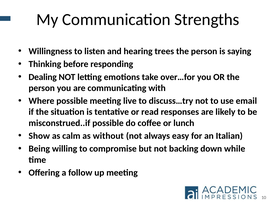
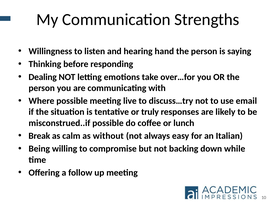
trees: trees -> hand (164, 51)
read: read -> truly (150, 112)
Show: Show -> Break (39, 136)
